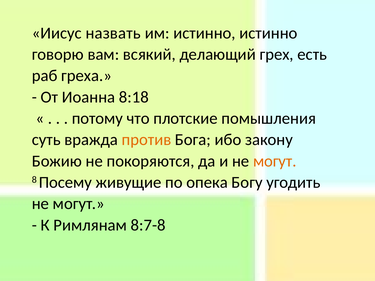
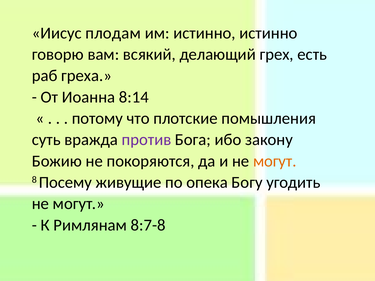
назвать: назвать -> плодам (113, 33)
8:18: 8:18 -> 8:14 (134, 97)
против colour: orange -> purple (146, 140)
